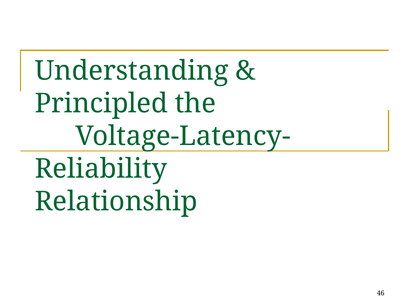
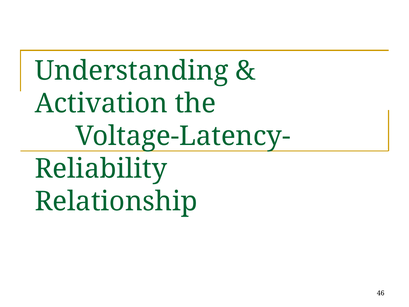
Principled: Principled -> Activation (101, 103)
